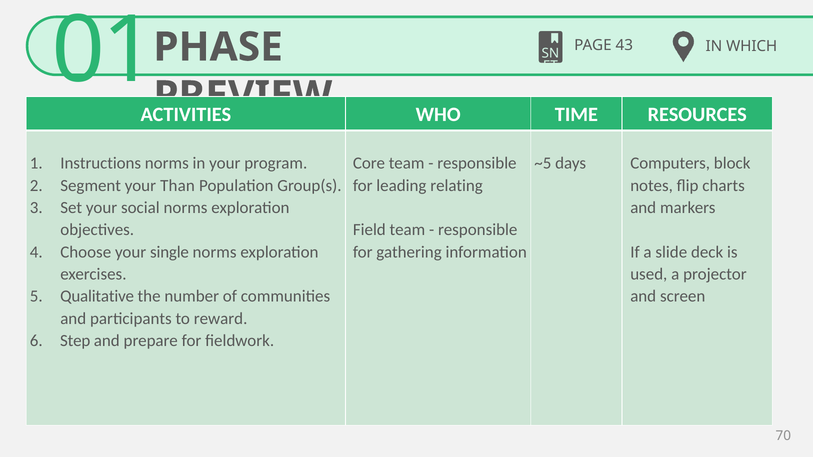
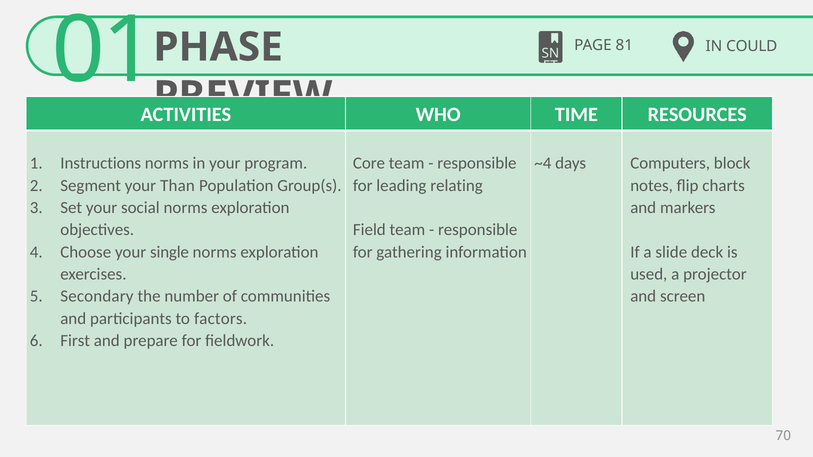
43: 43 -> 81 (624, 45)
WHICH: WHICH -> COULD (752, 46)
~5: ~5 -> ~4 (543, 163)
Qualitative: Qualitative -> Secondary (97, 296)
reward: reward -> factors (221, 319)
Step: Step -> First (75, 341)
